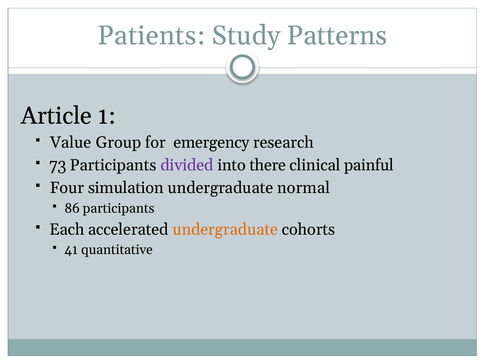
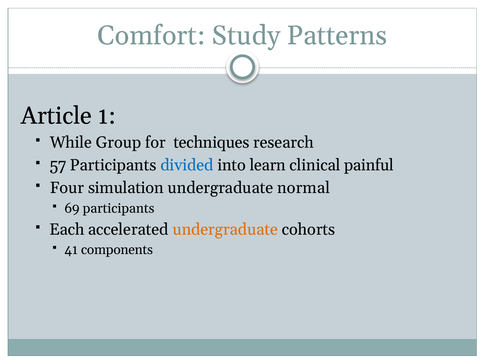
Patients: Patients -> Comfort (151, 36)
Value: Value -> While (71, 143)
emergency: emergency -> techniques (212, 143)
73: 73 -> 57 (58, 165)
divided colour: purple -> blue (187, 165)
there: there -> learn (268, 165)
86: 86 -> 69 (72, 208)
quantitative: quantitative -> components (117, 250)
